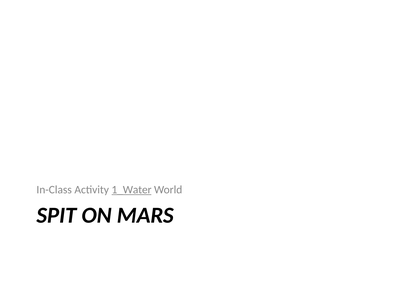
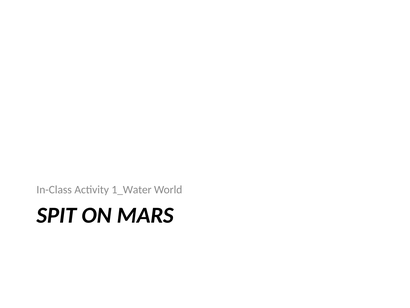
1_Water underline: present -> none (132, 189)
